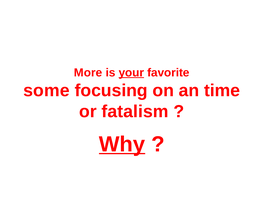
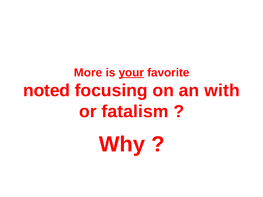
some: some -> noted (47, 91)
time: time -> with (222, 91)
Why underline: present -> none (122, 144)
